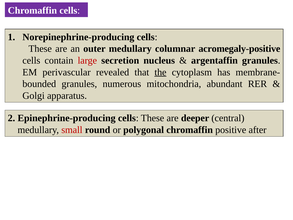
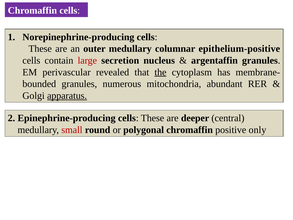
acromegaly-positive: acromegaly-positive -> epithelium-positive (239, 49)
apparatus underline: none -> present (67, 96)
after: after -> only (258, 130)
